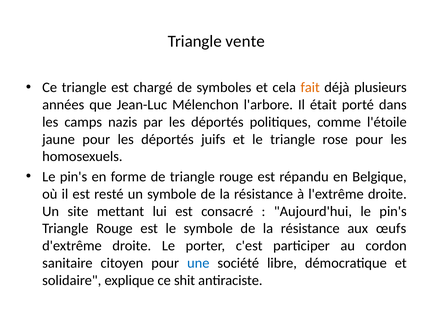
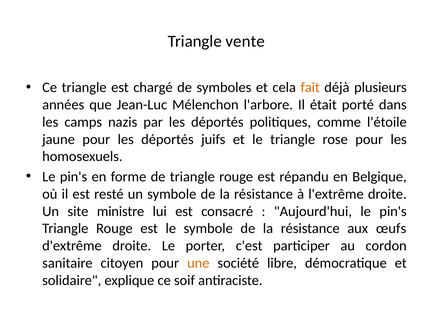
mettant: mettant -> ministre (121, 212)
une colour: blue -> orange (198, 264)
shit: shit -> soif (184, 281)
